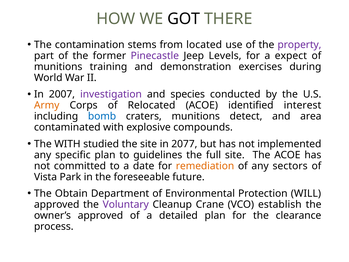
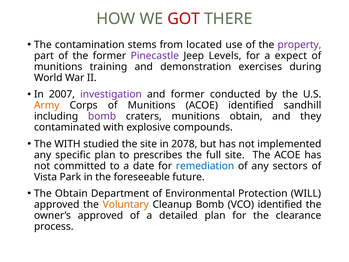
GOT colour: black -> red (184, 19)
and species: species -> former (188, 94)
Corps of Relocated: Relocated -> Munitions (152, 105)
interest: interest -> sandhill (303, 105)
bomb colour: blue -> purple (102, 116)
munitions detect: detect -> obtain (246, 116)
area: area -> they (311, 116)
2077: 2077 -> 2078 (184, 144)
guidelines: guidelines -> prescribes (158, 155)
remediation colour: orange -> blue (205, 166)
Voluntary colour: purple -> orange (126, 204)
Cleanup Crane: Crane -> Bomb (210, 204)
VCO establish: establish -> identified (280, 204)
